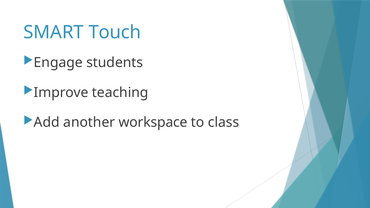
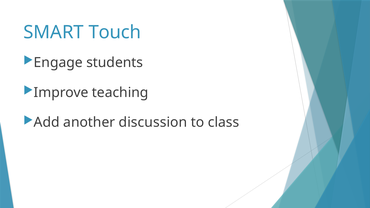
workspace: workspace -> discussion (153, 122)
